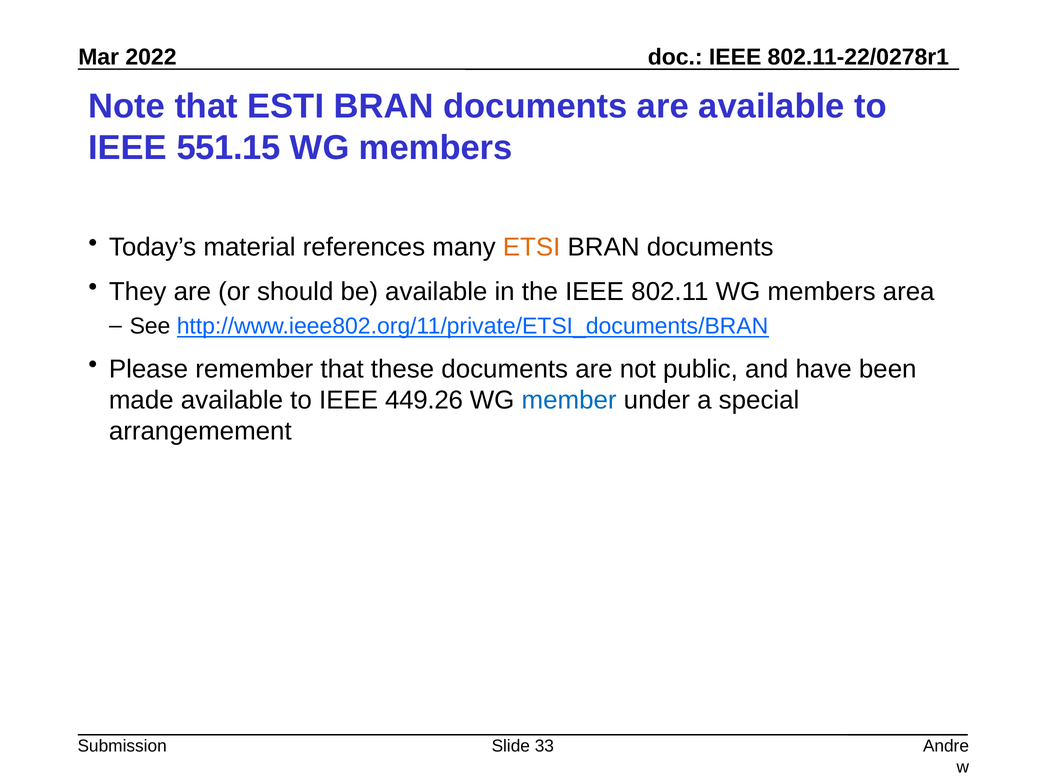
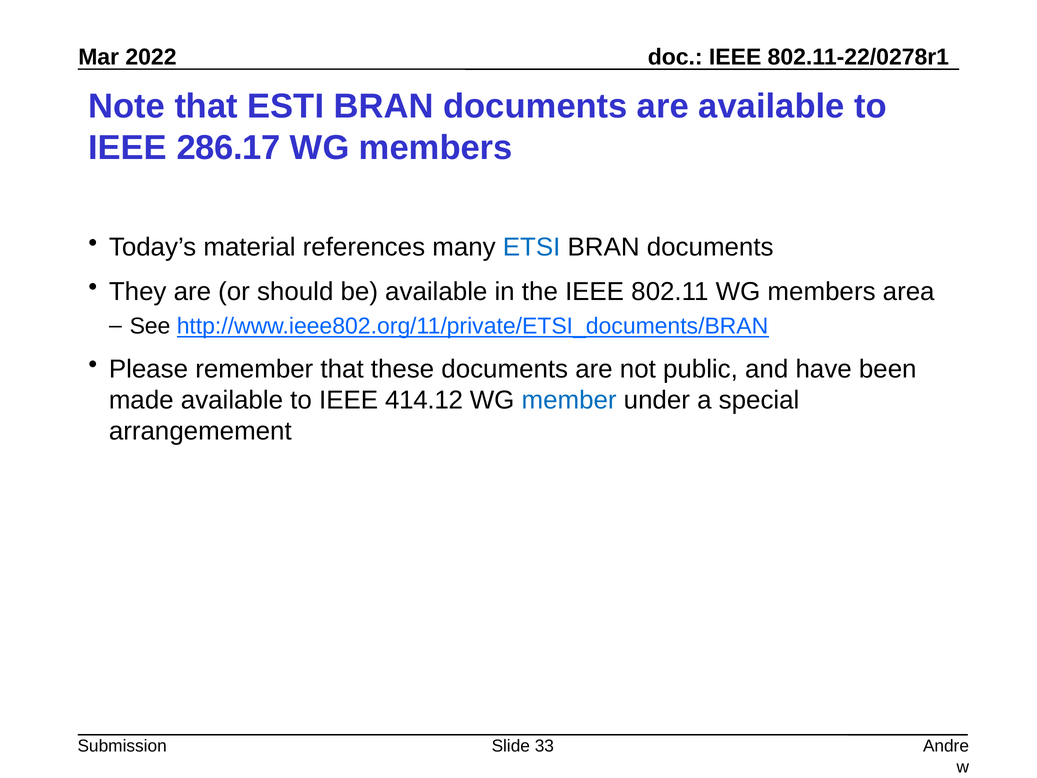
551.15: 551.15 -> 286.17 (229, 148)
ETSI colour: orange -> blue (532, 247)
449.26: 449.26 -> 414.12 (424, 400)
